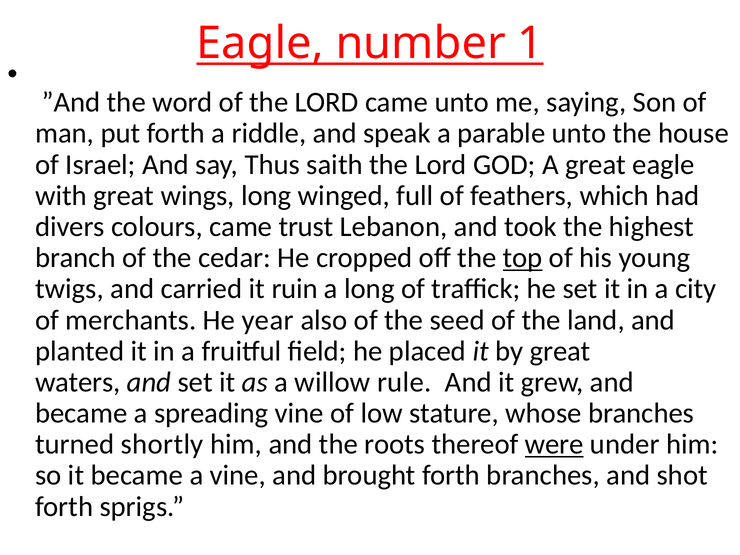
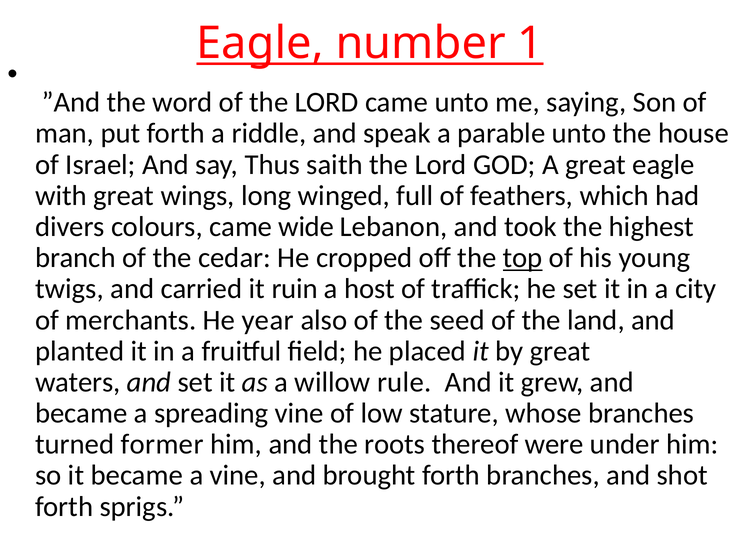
trust: trust -> wide (306, 227)
a long: long -> host (369, 289)
shortly: shortly -> former (162, 444)
were underline: present -> none (554, 444)
